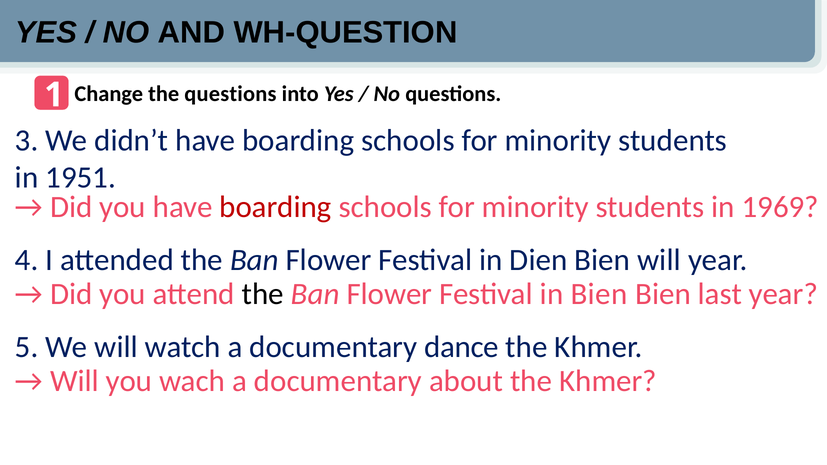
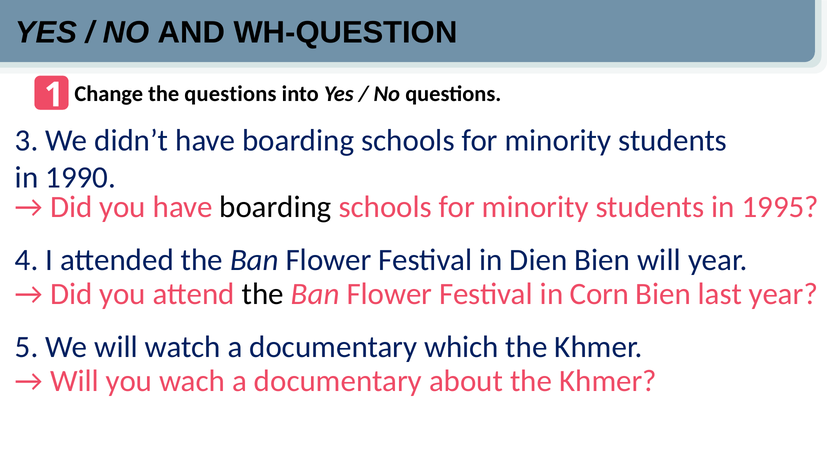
1951: 1951 -> 1990 (81, 178)
boarding colour: red -> black (276, 207)
1969: 1969 -> 1995 (780, 207)
in Bien: Bien -> Corn (599, 294)
dance: dance -> which (461, 347)
